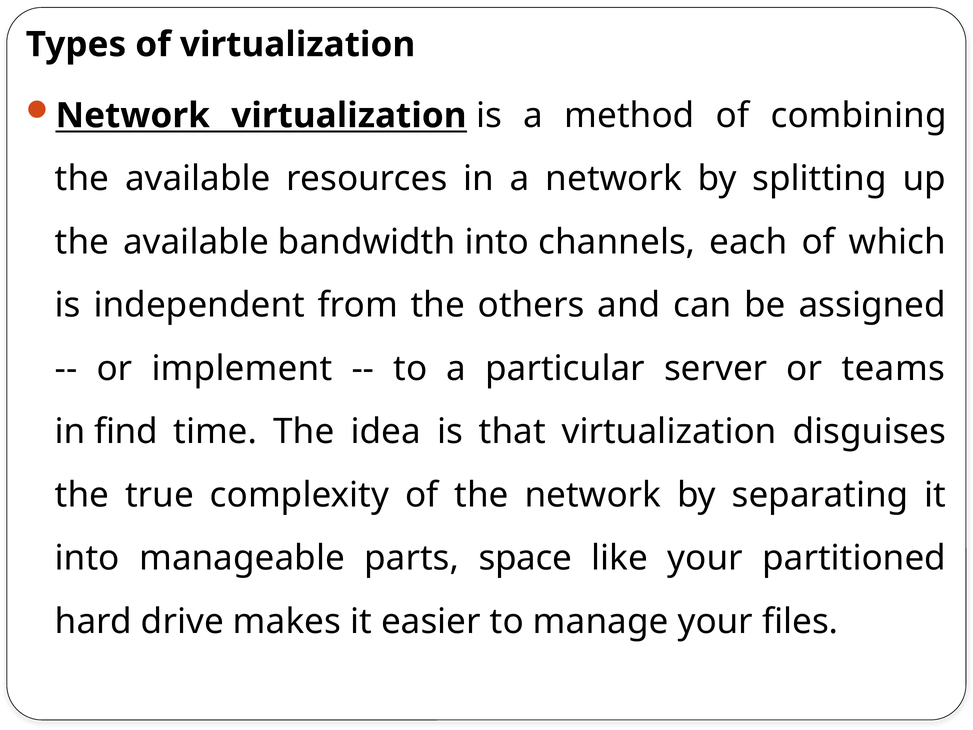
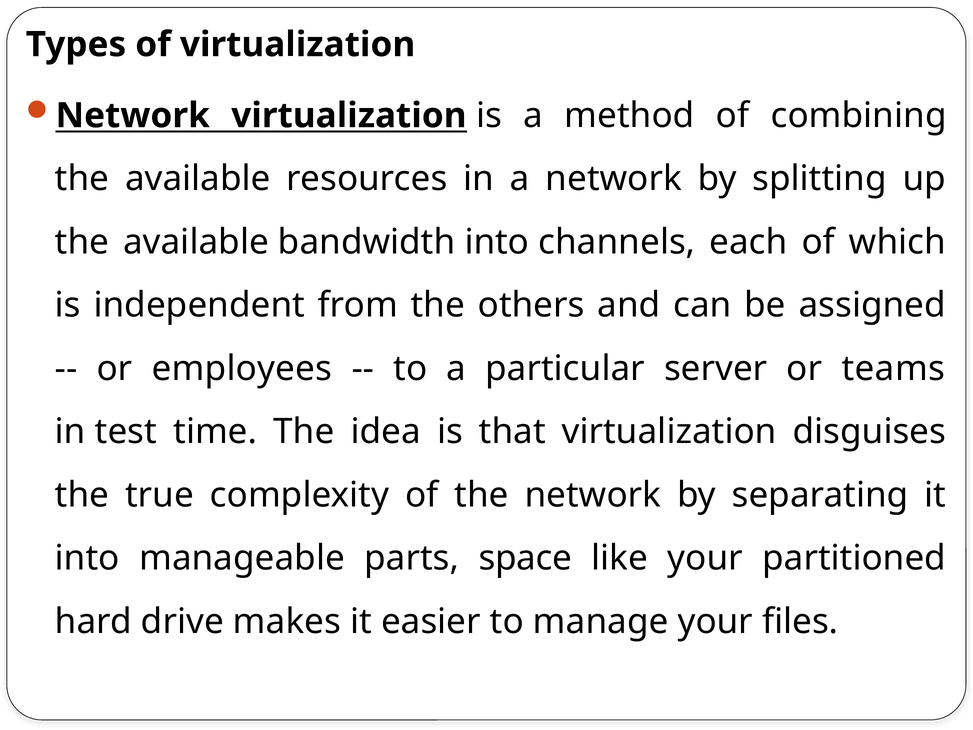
implement: implement -> employees (242, 368)
find: find -> test (126, 432)
